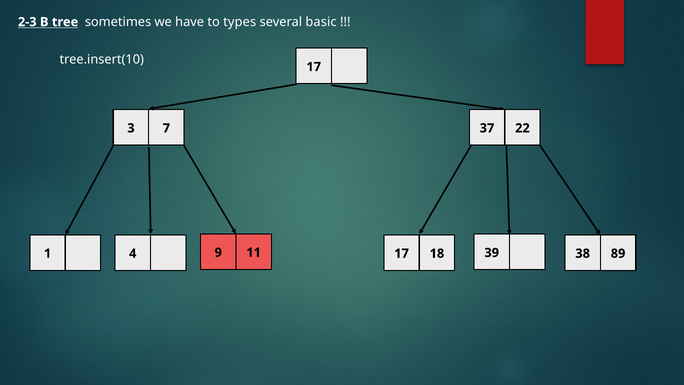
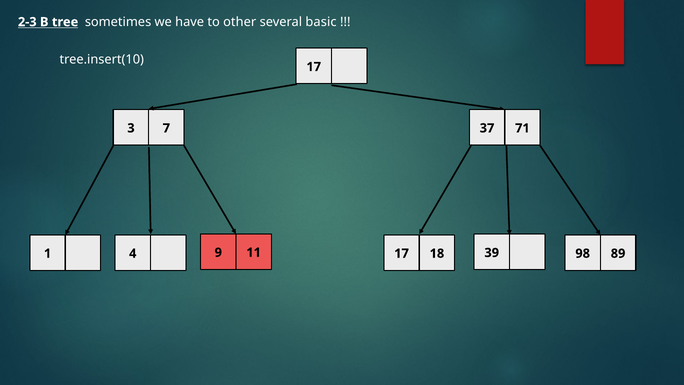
types: types -> other (240, 22)
22: 22 -> 71 (522, 128)
38: 38 -> 98 (583, 253)
